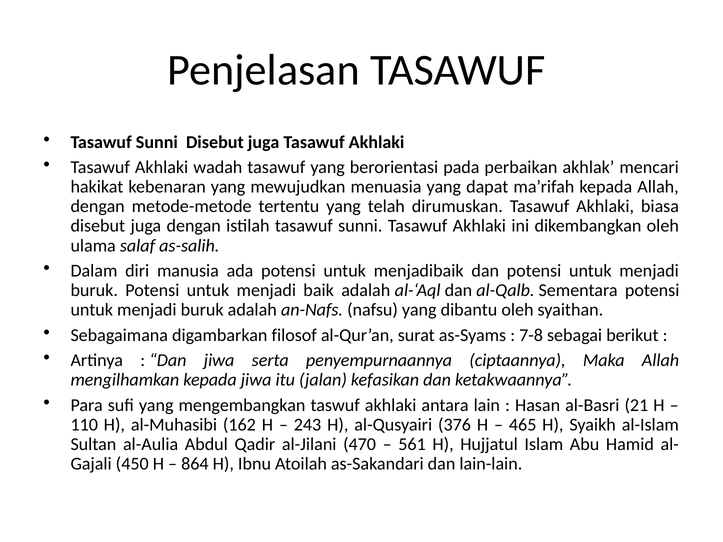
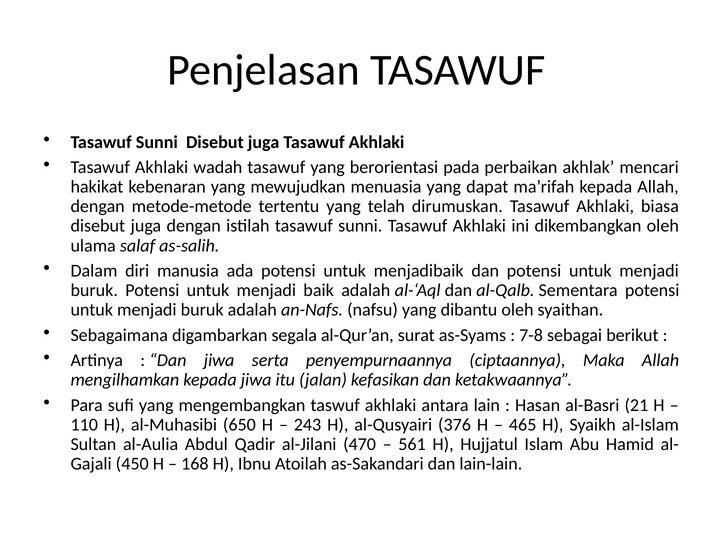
filosof: filosof -> segala (294, 335)
162: 162 -> 650 (239, 425)
864: 864 -> 168 (195, 464)
